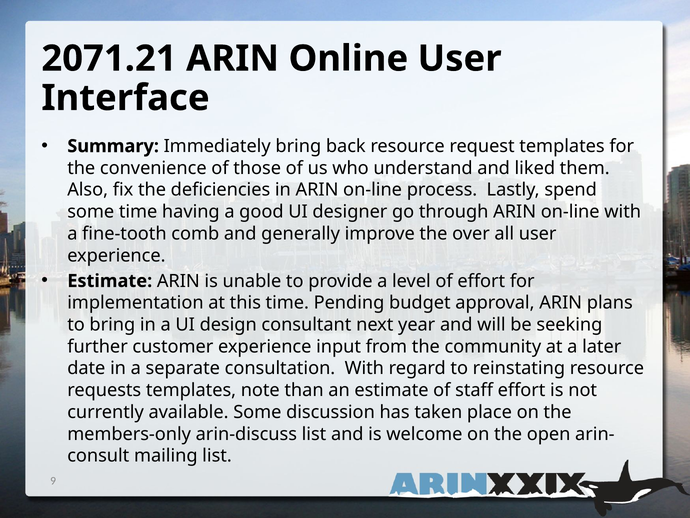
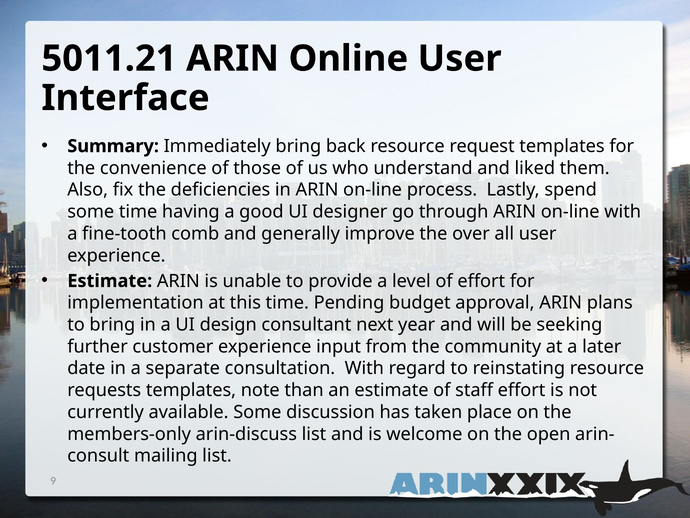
2071.21: 2071.21 -> 5011.21 (109, 59)
